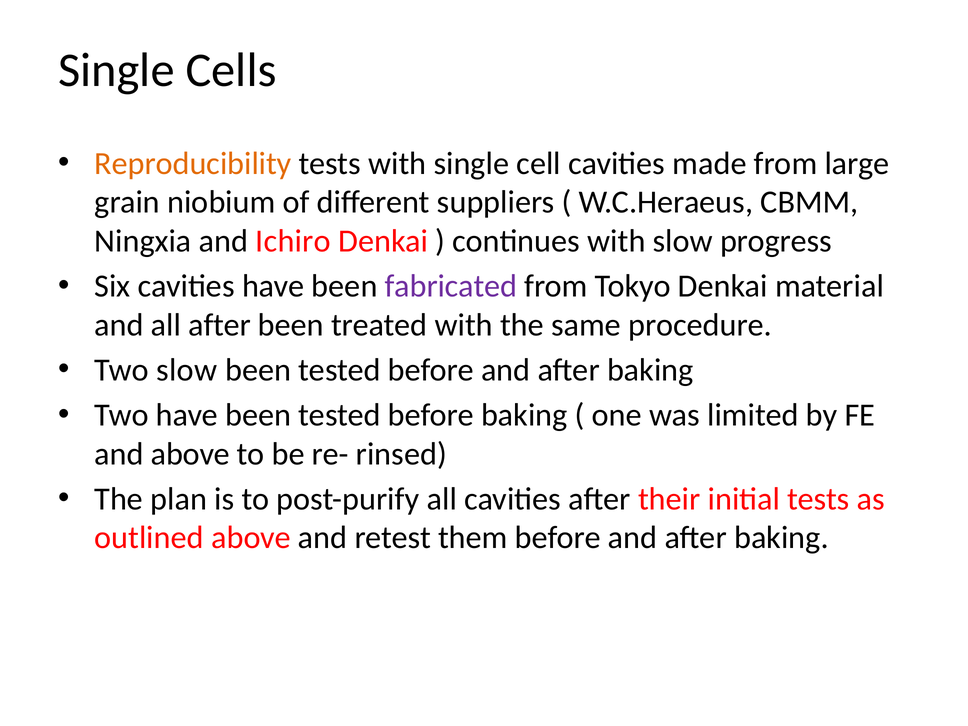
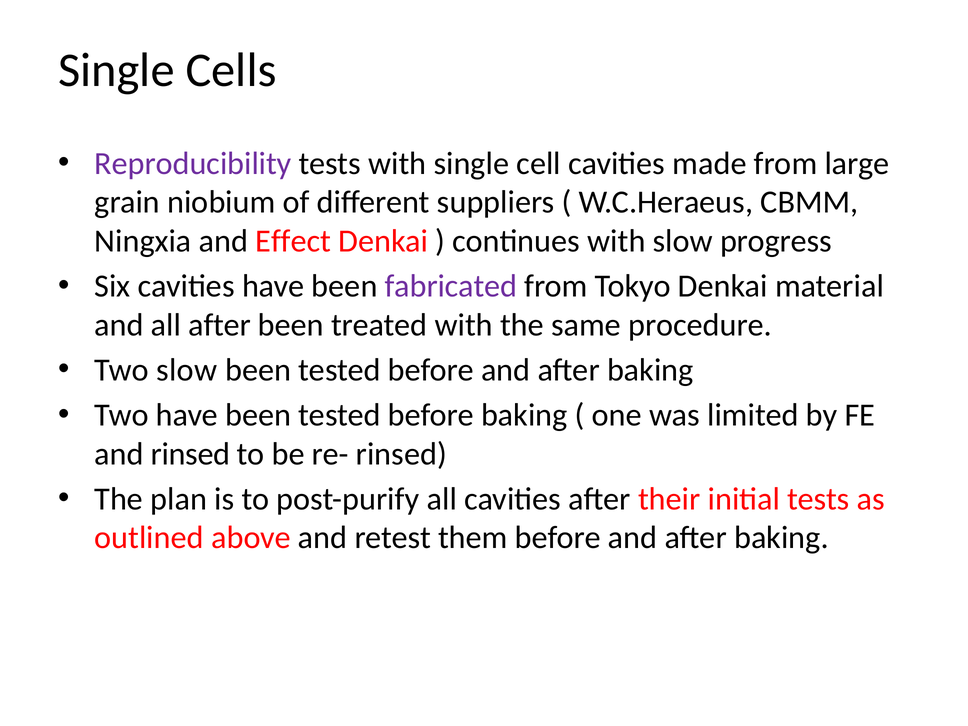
Reproducibility colour: orange -> purple (193, 164)
Ichiro: Ichiro -> Effect (293, 241)
and above: above -> rinsed (190, 454)
